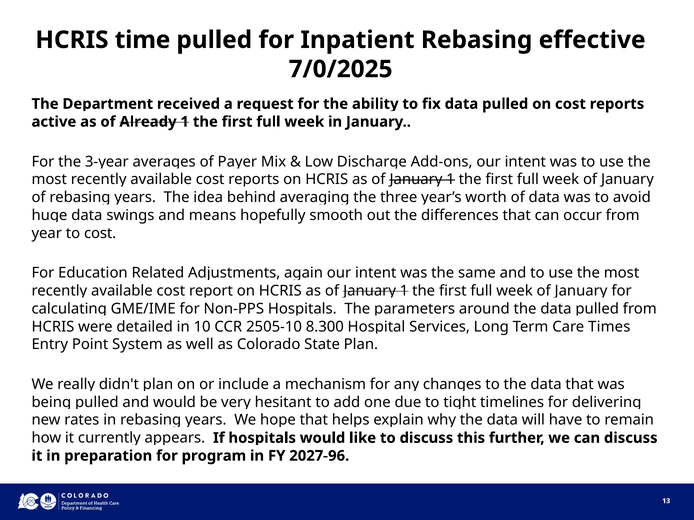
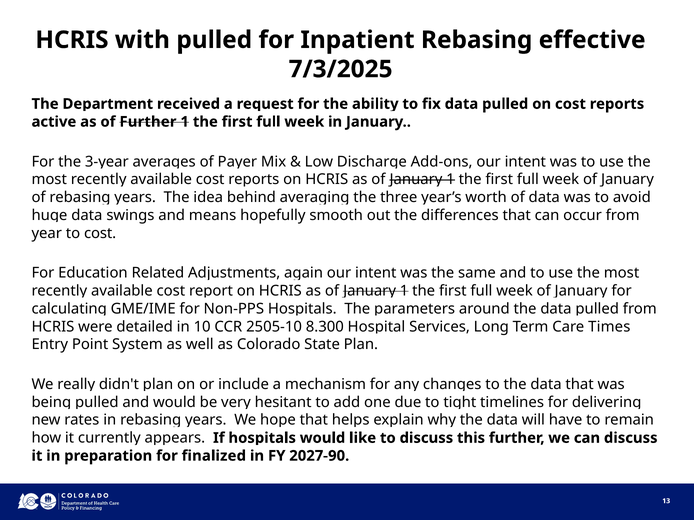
time: time -> with (142, 40)
7/0/2025: 7/0/2025 -> 7/3/2025 (341, 69)
of Already: Already -> Further (148, 122)
program: program -> finalized (214, 456)
2027-96: 2027-96 -> 2027-90 (319, 456)
